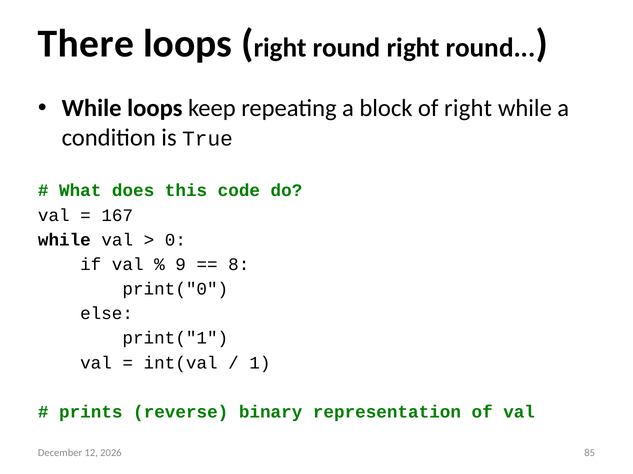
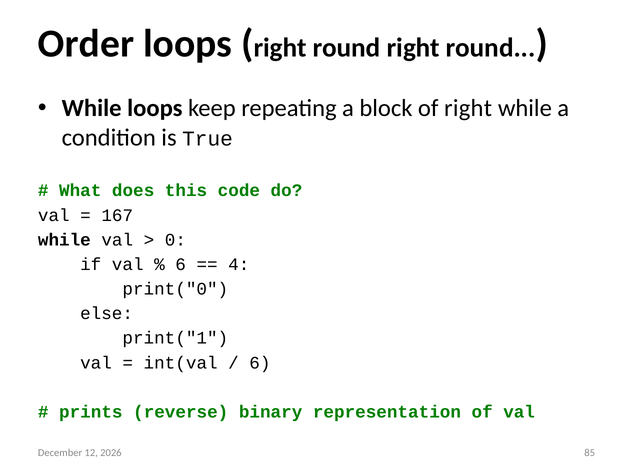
There: There -> Order (86, 44)
9: 9 -> 6 (181, 265)
8: 8 -> 4 (239, 265)
1: 1 -> 6 (260, 363)
